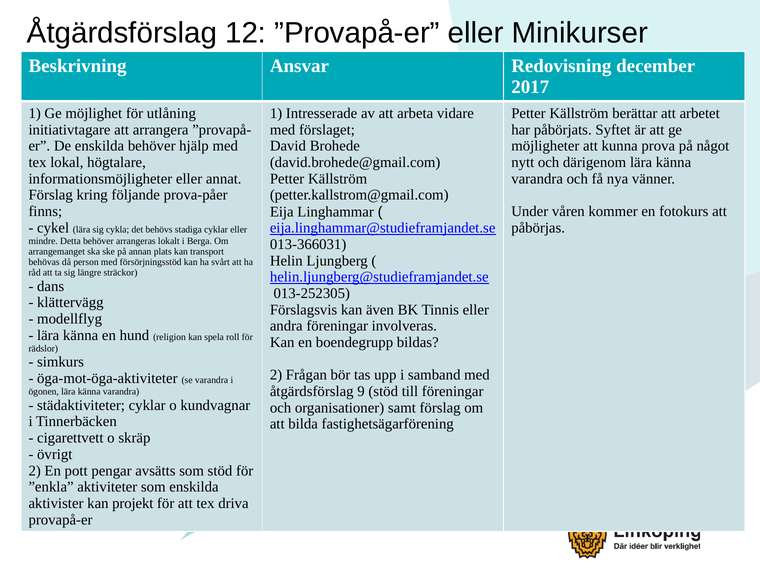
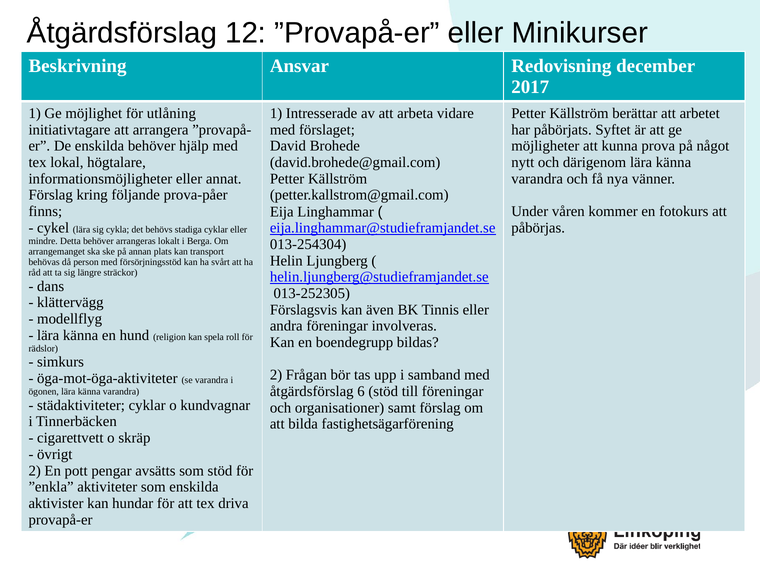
013-366031: 013-366031 -> 013-254304 (308, 244)
9: 9 -> 6 (361, 391)
projekt: projekt -> hundar (133, 503)
